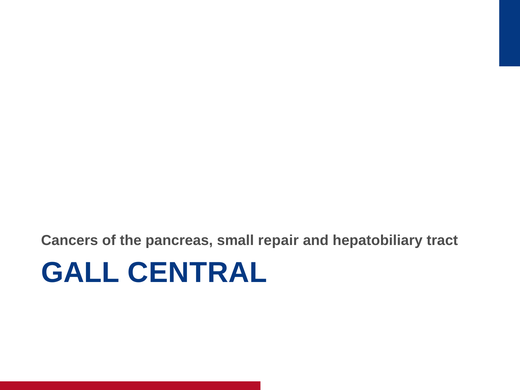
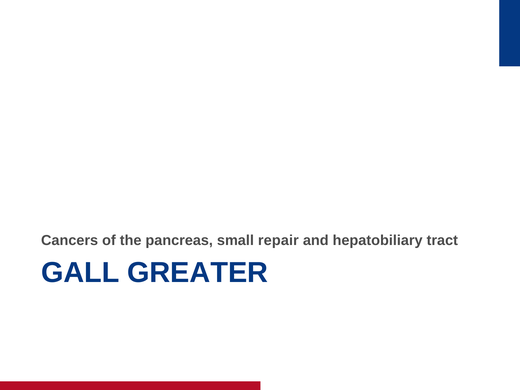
CENTRAL: CENTRAL -> GREATER (198, 273)
